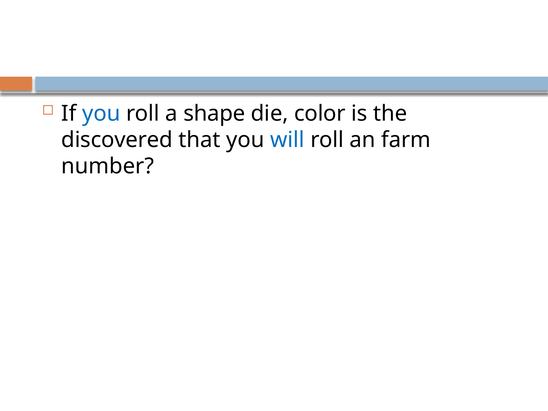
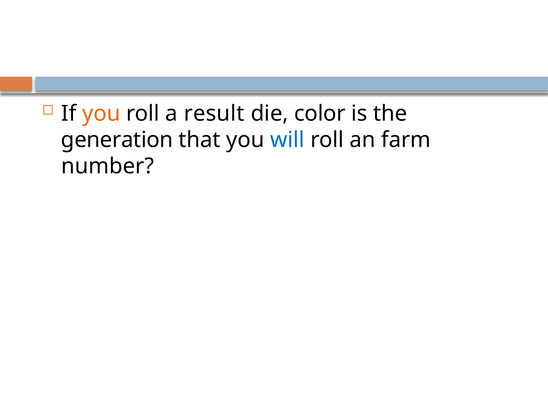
you colour: blue -> orange (101, 113)
shape: shape -> result (214, 113)
discovered: discovered -> generation (117, 140)
